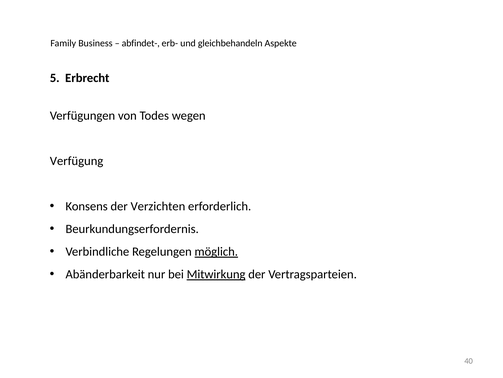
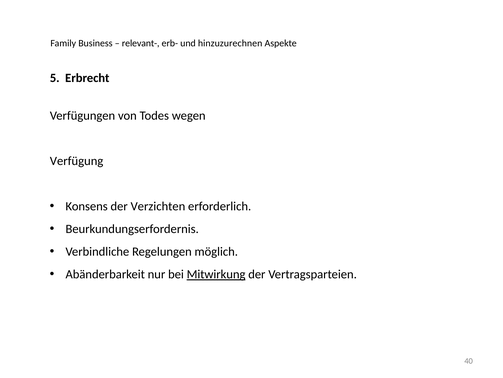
abfindet-: abfindet- -> relevant- (141, 43)
gleichbehandeln: gleichbehandeln -> hinzuzurechnen (230, 43)
möglich underline: present -> none (216, 251)
